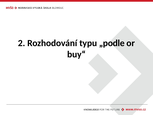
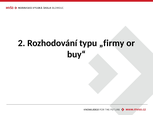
„podle: „podle -> „firmy (112, 43)
